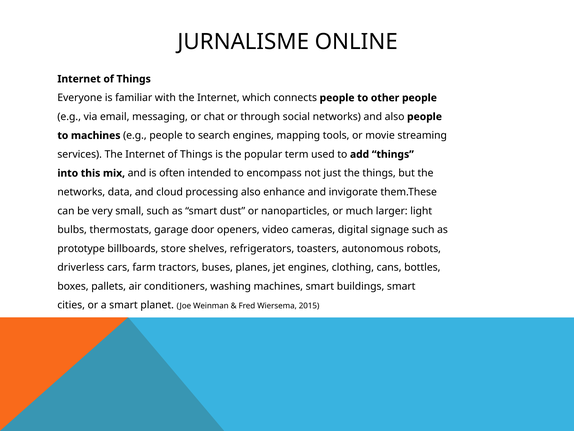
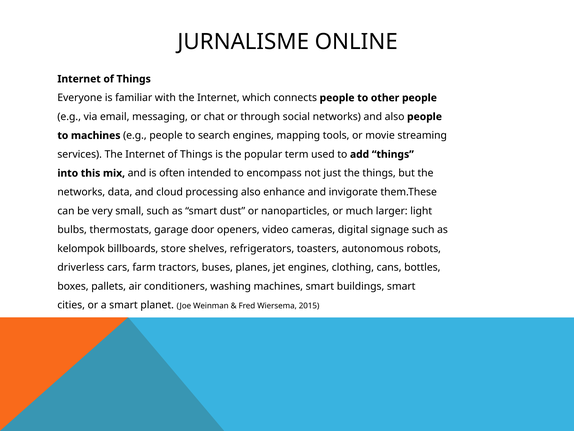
prototype: prototype -> kelompok (81, 248)
